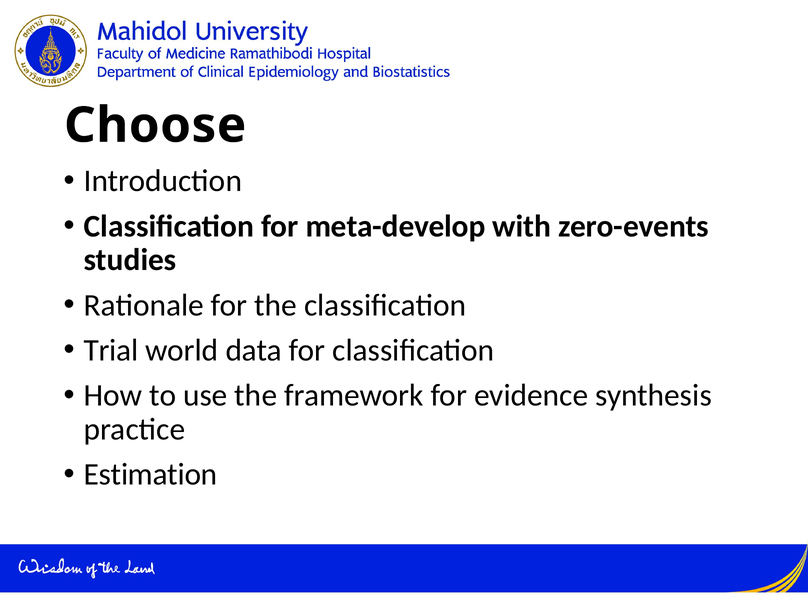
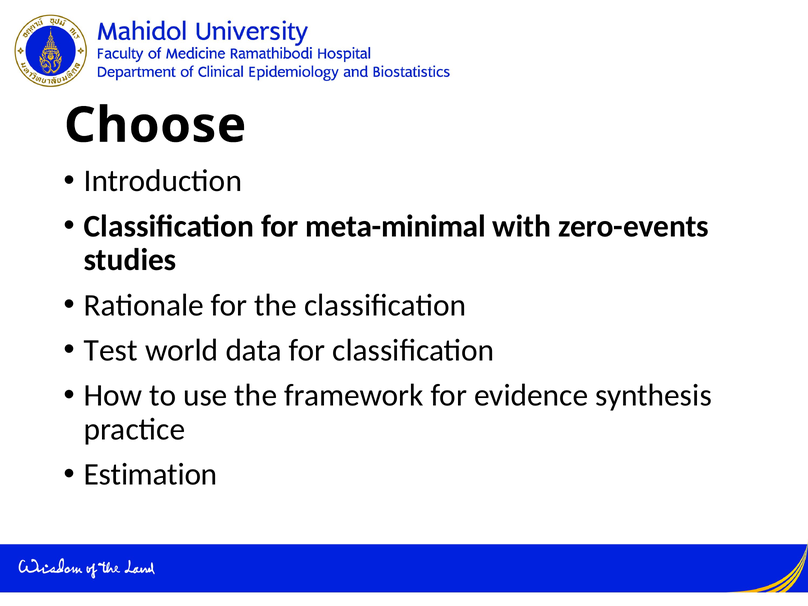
meta-develop: meta-develop -> meta-minimal (396, 226)
Trial: Trial -> Test (111, 350)
